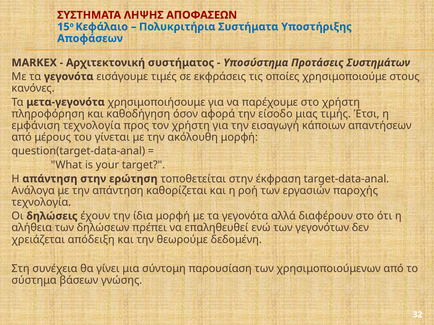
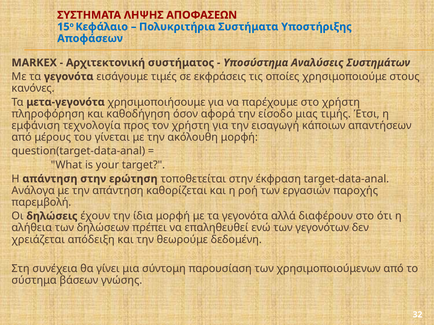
Προτάσεις: Προτάσεις -> Αναλύσεις (317, 63)
τεχνολογία: τεχνολογία -> παρεμβολή (41, 202)
